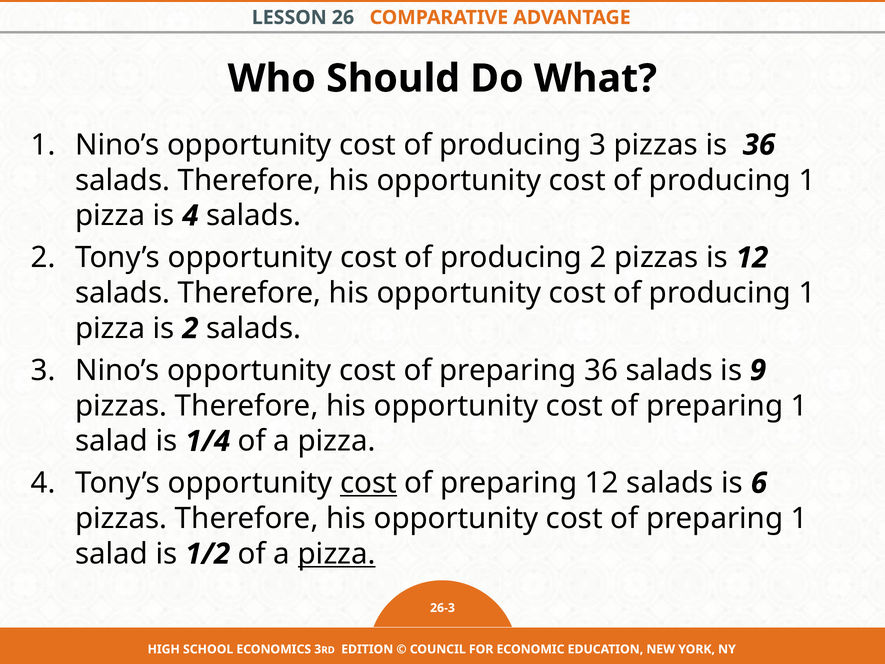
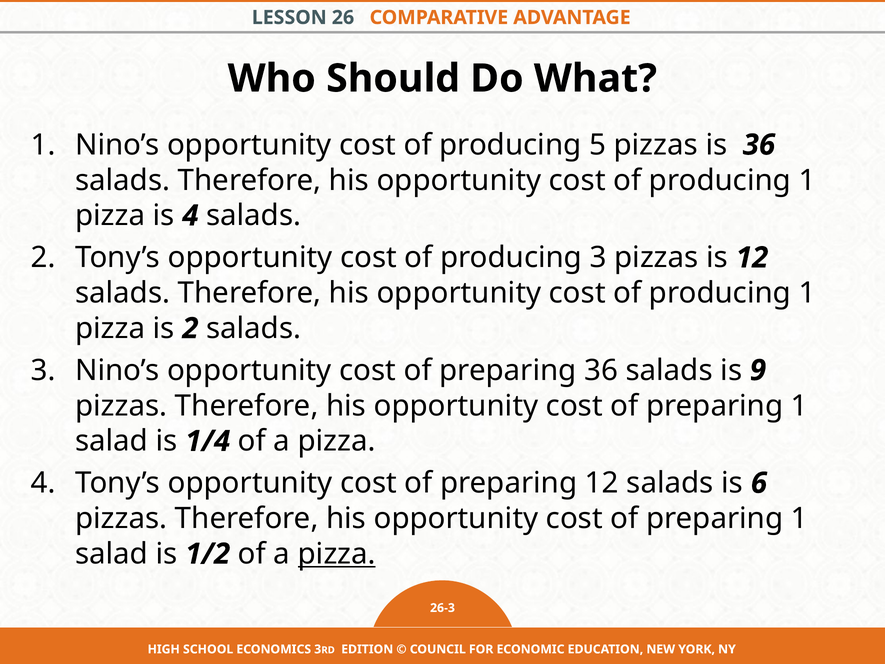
producing 3: 3 -> 5 (597, 145)
producing 2: 2 -> 3 (598, 258)
cost underline: present -> none (368, 483)
